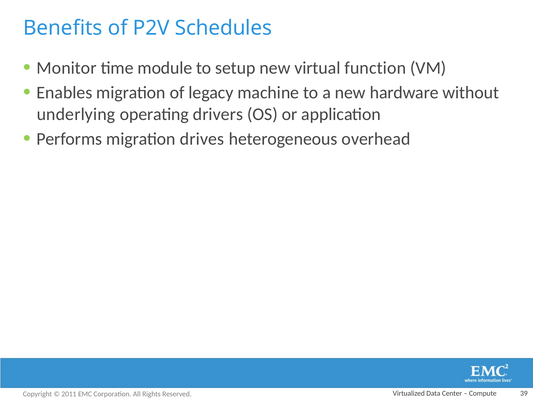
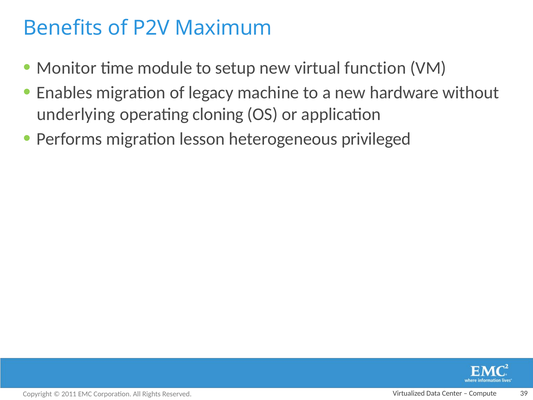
Schedules: Schedules -> Maximum (223, 28)
drivers: drivers -> cloning (218, 114)
drives: drives -> lesson (202, 139)
overhead: overhead -> privileged (376, 139)
